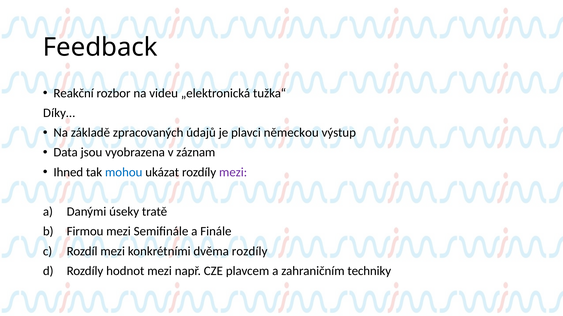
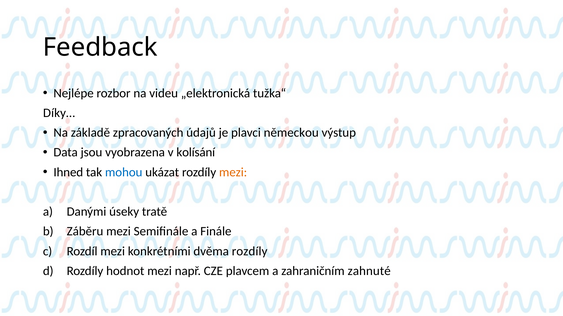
Reakční: Reakční -> Nejlépe (74, 93)
záznam: záznam -> kolísání (196, 153)
mezi colour: purple -> orange (233, 172)
Firmou: Firmou -> Záběru (85, 232)
techniky: techniky -> zahnuté (369, 271)
